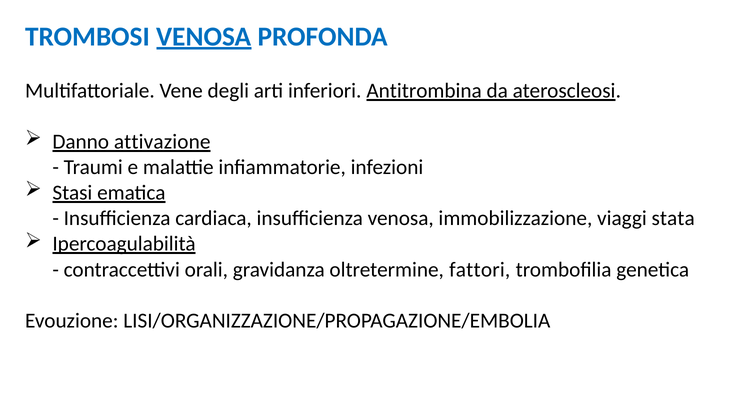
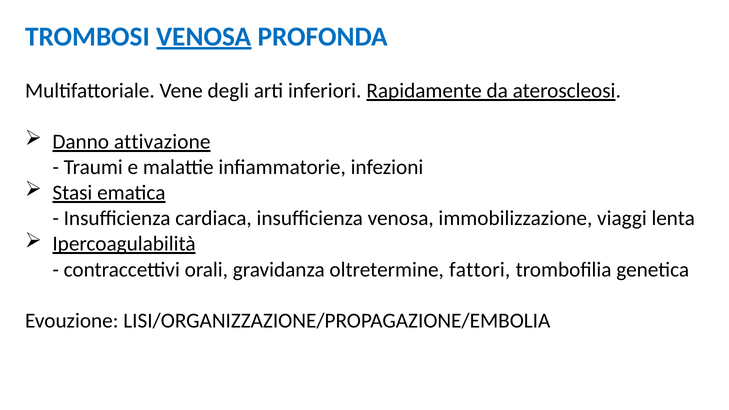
Antitrombina: Antitrombina -> Rapidamente (424, 91)
stata: stata -> lenta (673, 218)
